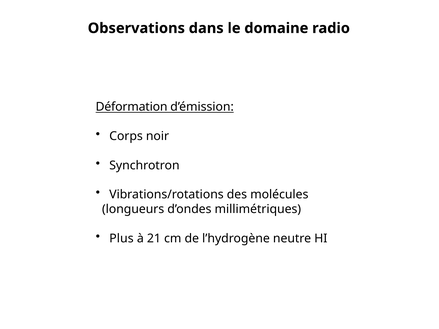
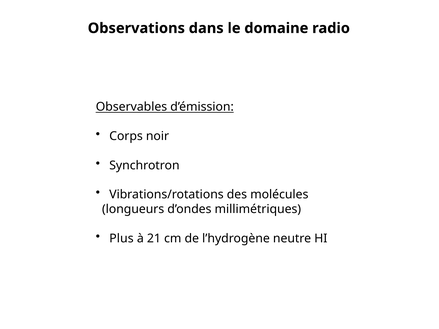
Déformation: Déformation -> Observables (131, 107)
